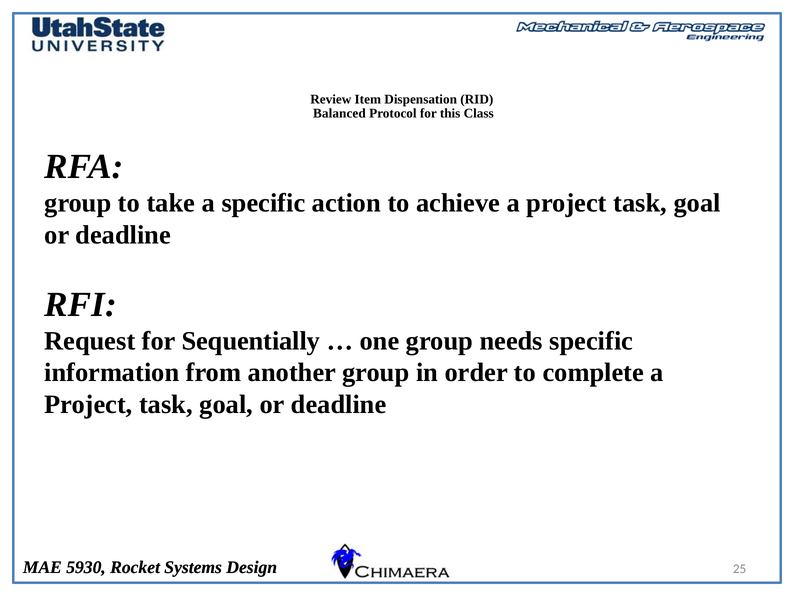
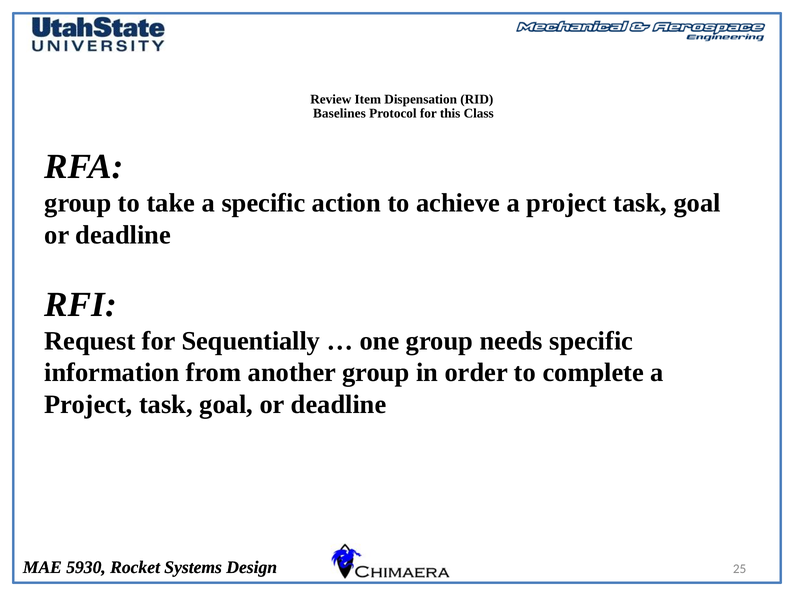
Balanced: Balanced -> Baselines (339, 113)
